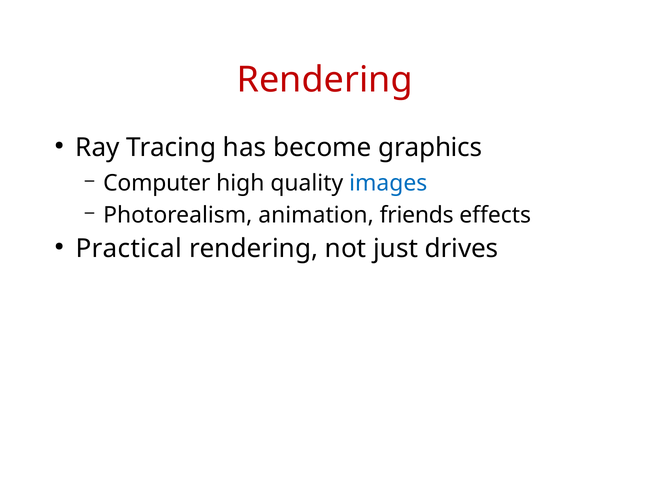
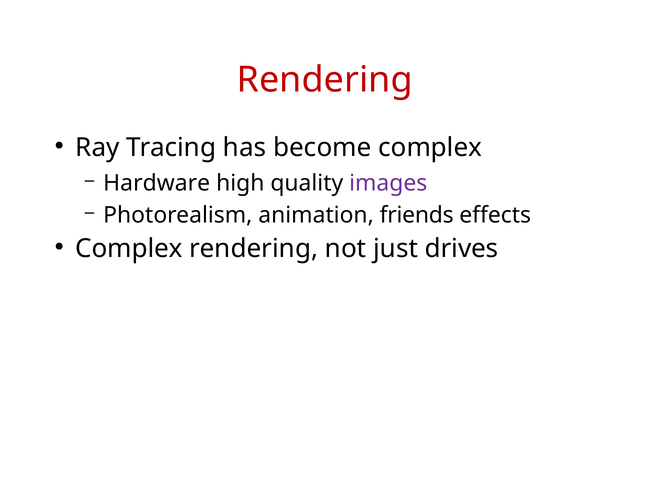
become graphics: graphics -> complex (430, 147)
Computer: Computer -> Hardware (157, 183)
images colour: blue -> purple (388, 183)
Practical: Practical -> Complex (129, 248)
